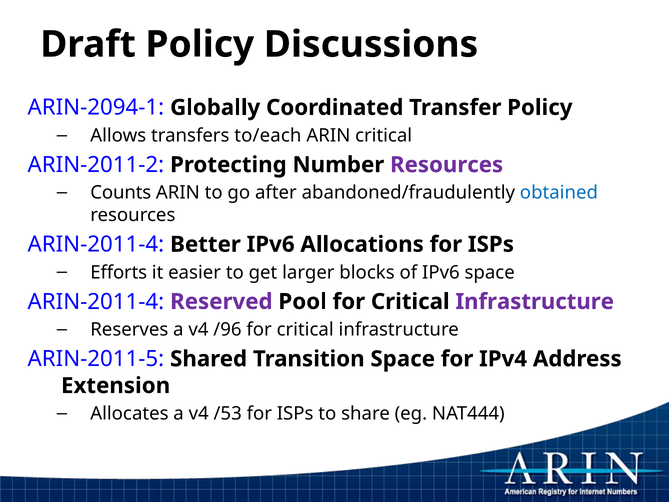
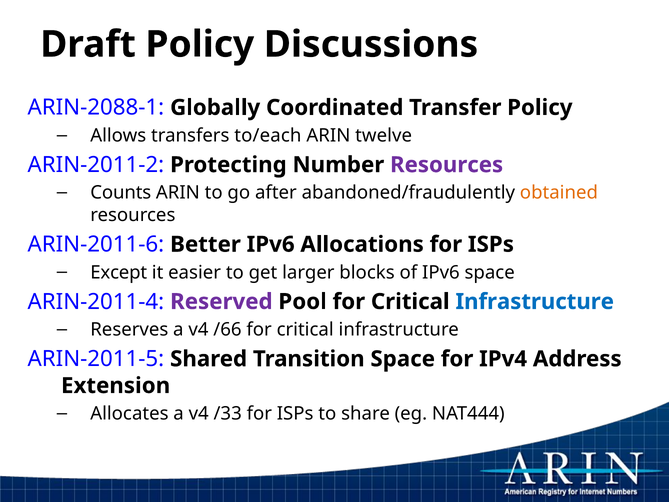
ARIN-2094-1: ARIN-2094-1 -> ARIN-2088-1 (96, 108)
ARIN critical: critical -> twelve (384, 135)
obtained colour: blue -> orange (559, 193)
ARIN-2011-4: ARIN-2011-4 -> ARIN-2011-6 (96, 244)
Efforts: Efforts -> Except (119, 272)
Infrastructure colour: purple -> blue (535, 302)
/96: /96 -> /66 (227, 329)
/53: /53 -> /33 (228, 413)
